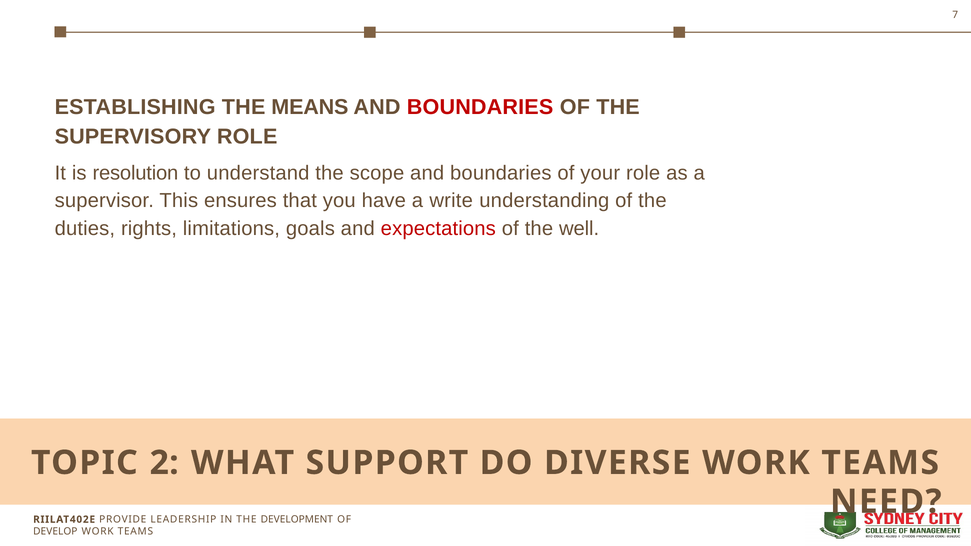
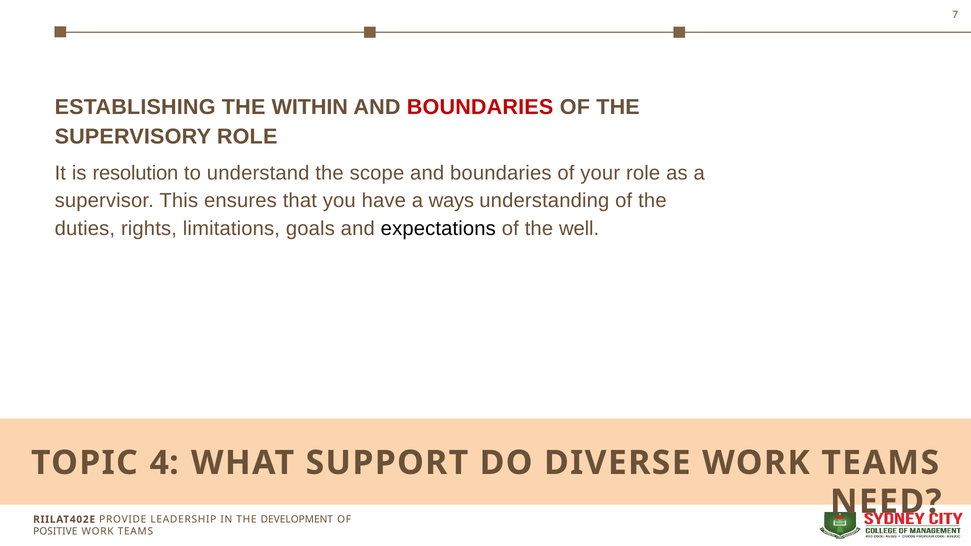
MEANS: MEANS -> WITHIN (310, 107)
write: write -> ways (451, 201)
expectations colour: red -> black (438, 228)
2: 2 -> 4 (164, 463)
DEVELOP: DEVELOP -> POSITIVE (55, 532)
